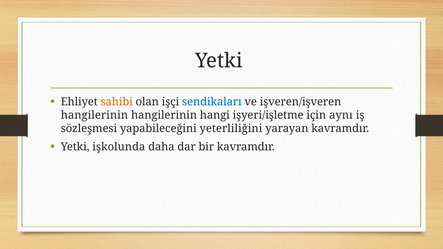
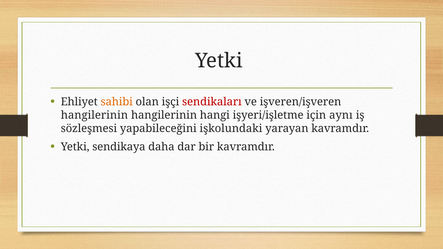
sendikaları colour: blue -> red (212, 102)
yeterliliğini: yeterliliğini -> işkolundaki (231, 129)
işkolunda: işkolunda -> sendikaya (119, 147)
